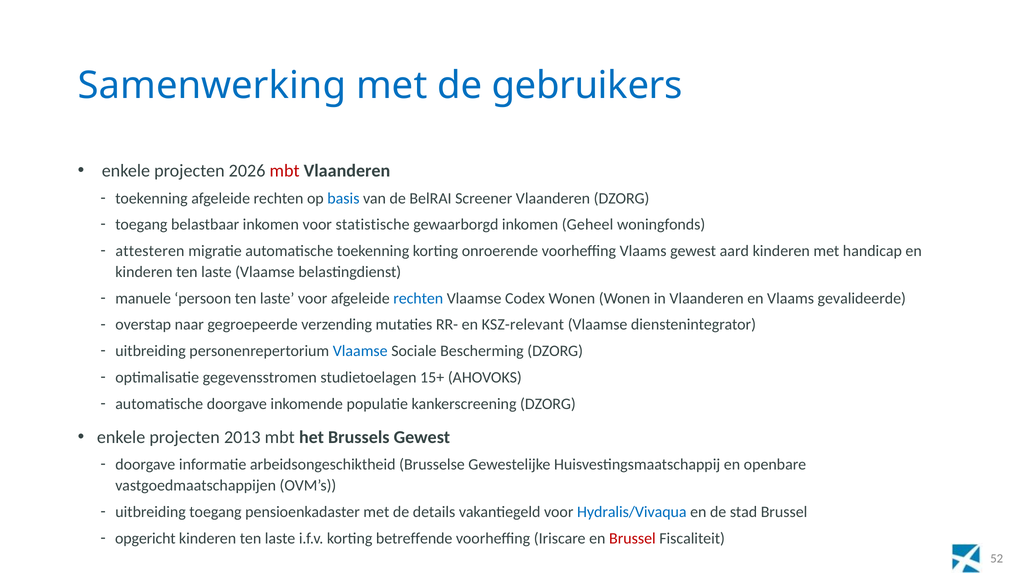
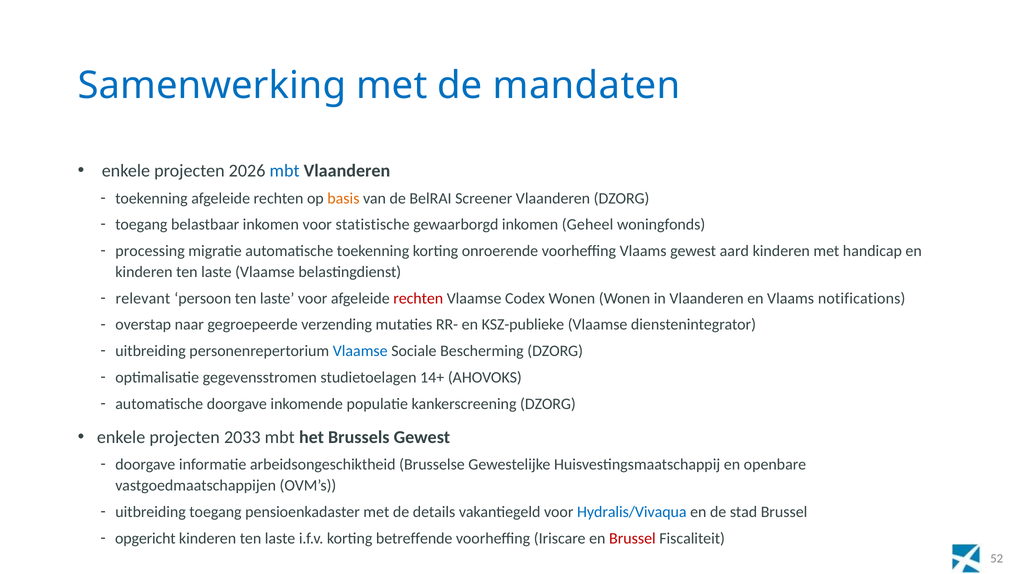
gebruikers: gebruikers -> mandaten (587, 86)
mbt colour: red -> blue (285, 171)
basis colour: blue -> orange (343, 198)
attesteren: attesteren -> processing (150, 251)
manuele: manuele -> relevant (143, 299)
rechten colour: blue -> red (418, 299)
gevalideerde: gevalideerde -> notifications (862, 299)
KSZ-relevant: KSZ-relevant -> KSZ-publieke (523, 325)
15+: 15+ -> 14+ (432, 378)
2013: 2013 -> 2033 (242, 437)
